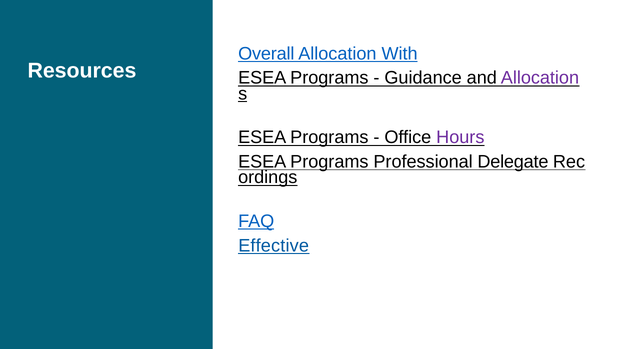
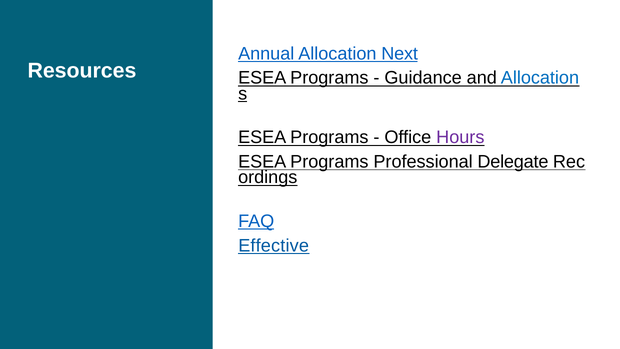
Overall: Overall -> Annual (266, 54)
With: With -> Next (400, 54)
Allocation colour: purple -> blue (540, 78)
